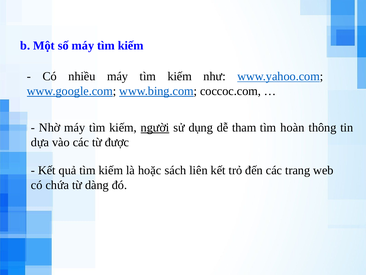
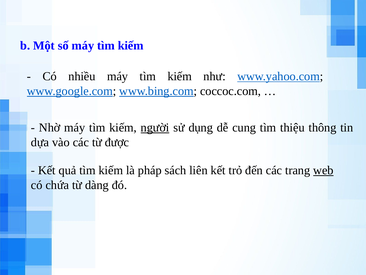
tham: tham -> cung (244, 127)
hoàn: hoàn -> thiệu (292, 127)
hoặc: hoặc -> pháp (150, 170)
web underline: none -> present (323, 170)
